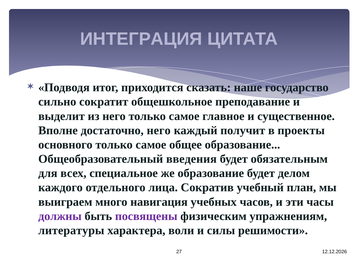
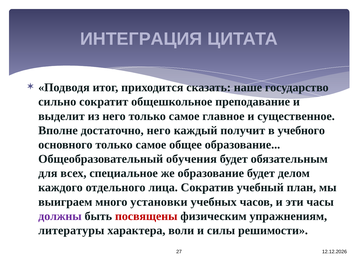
проекты: проекты -> учебного (301, 131)
введения: введения -> обучения (191, 159)
навигация: навигация -> установки (159, 202)
посвящены colour: purple -> red (146, 217)
